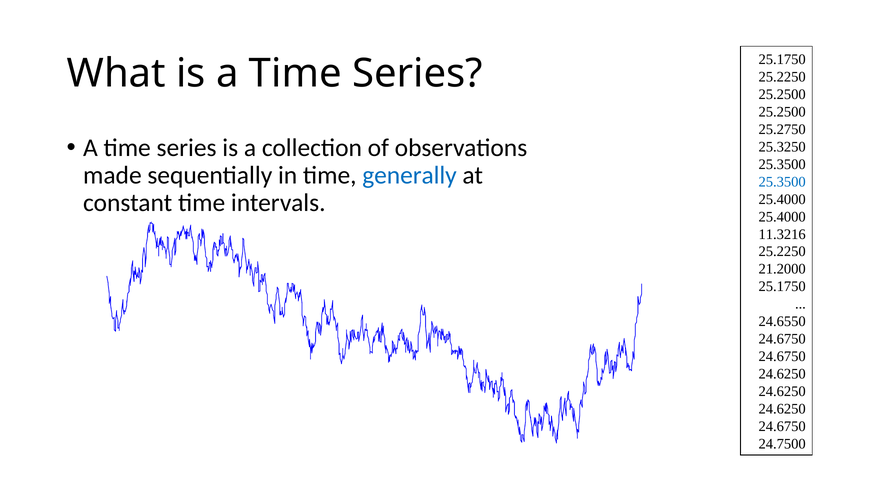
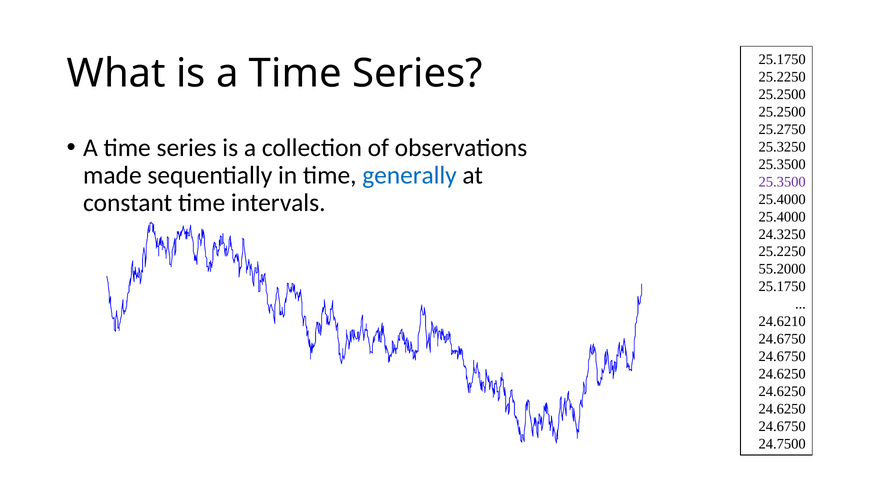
25.3500 colour: blue -> purple (782, 182)
11.3216: 11.3216 -> 24.3250 (782, 234)
21.2000: 21.2000 -> 55.2000 (782, 269)
24.6550: 24.6550 -> 24.6210 (782, 322)
